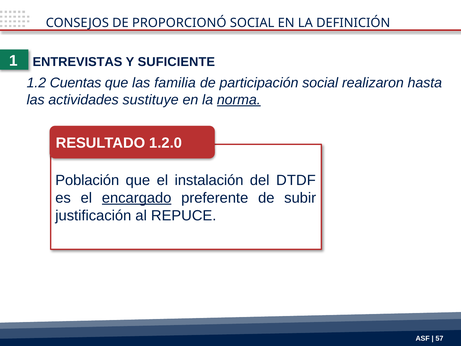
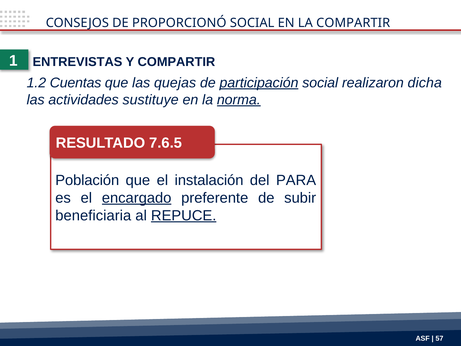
LA DEFINICIÓN: DEFINICIÓN -> COMPARTIR (353, 23)
Y SUFICIENTE: SUFICIENTE -> COMPARTIR (176, 62)
familia: familia -> quejas (175, 83)
participación underline: none -> present (259, 83)
hasta: hasta -> dicha (425, 83)
1.2.0: 1.2.0 -> 7.6.5 (166, 143)
DTDF: DTDF -> PARA (296, 180)
justificación: justificación -> beneficiaria (93, 215)
REPUCE underline: none -> present (184, 215)
